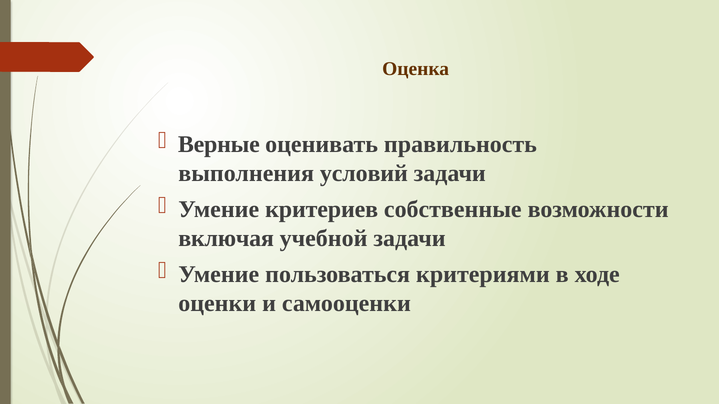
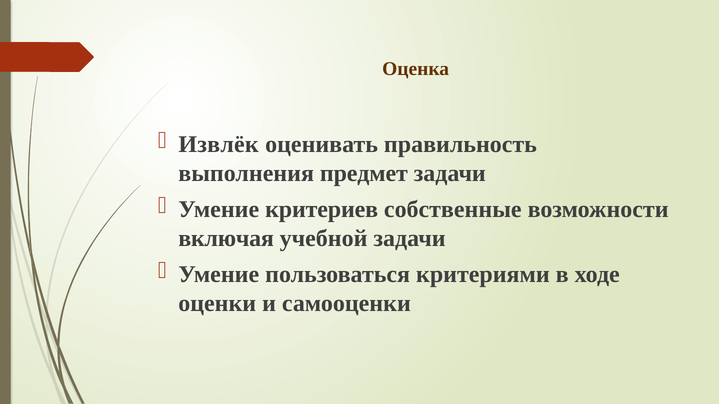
Верные: Верные -> Извлёк (219, 145)
условий: условий -> предмет (364, 173)
